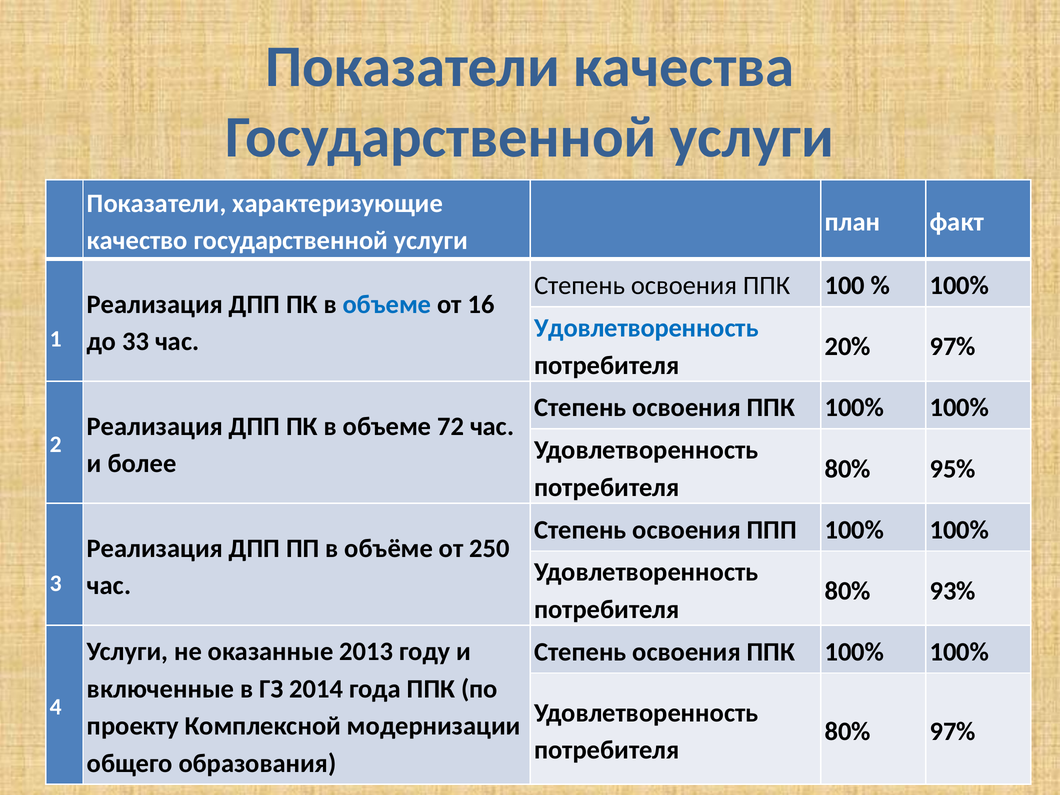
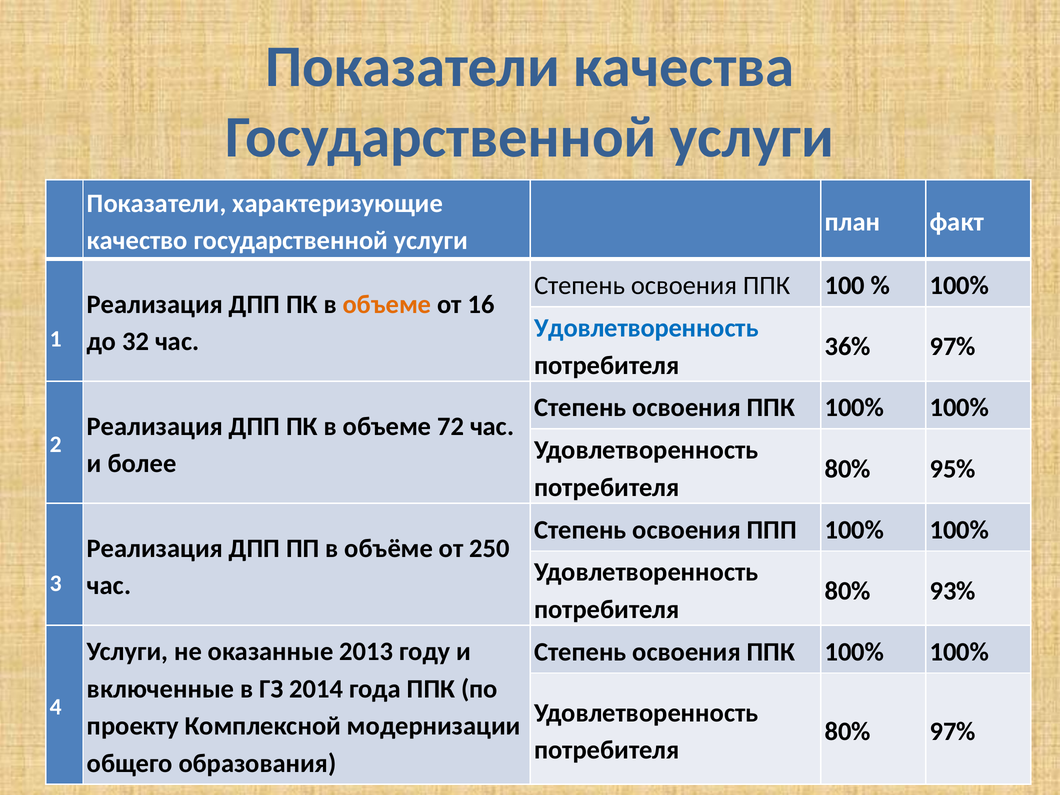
объеме colour: blue -> orange (387, 304)
33: 33 -> 32 (136, 341)
20%: 20% -> 36% (848, 347)
